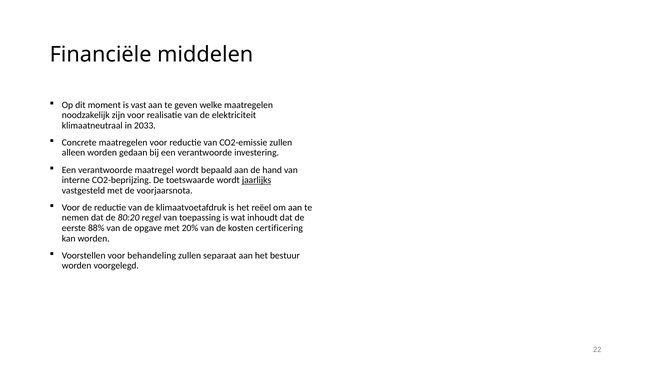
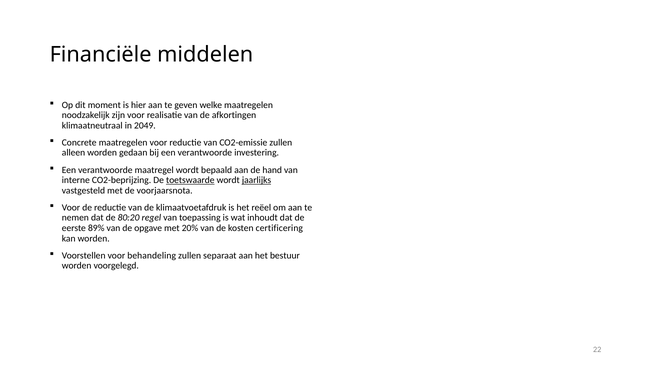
vast: vast -> hier (139, 105)
elektriciteit: elektriciteit -> afkortingen (234, 115)
2033: 2033 -> 2049 (145, 126)
toetswaarde underline: none -> present (190, 180)
88%: 88% -> 89% (96, 228)
